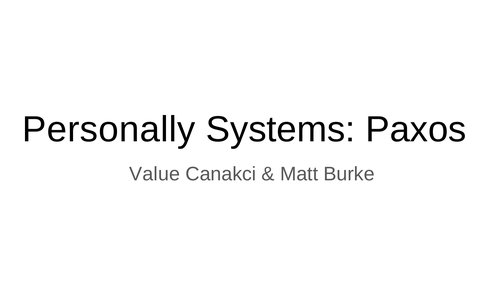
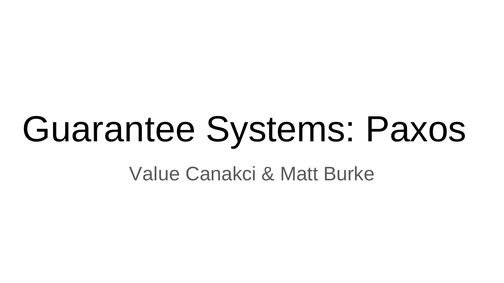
Personally: Personally -> Guarantee (109, 130)
